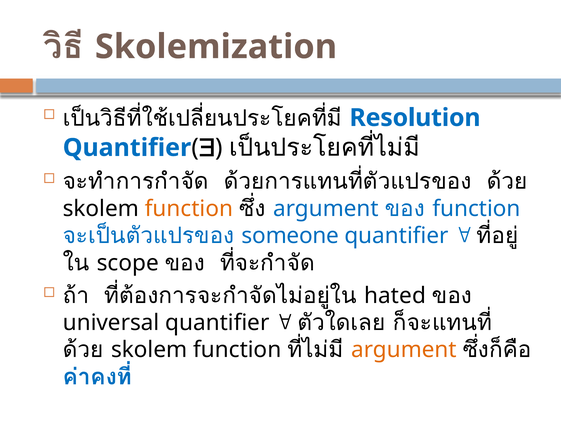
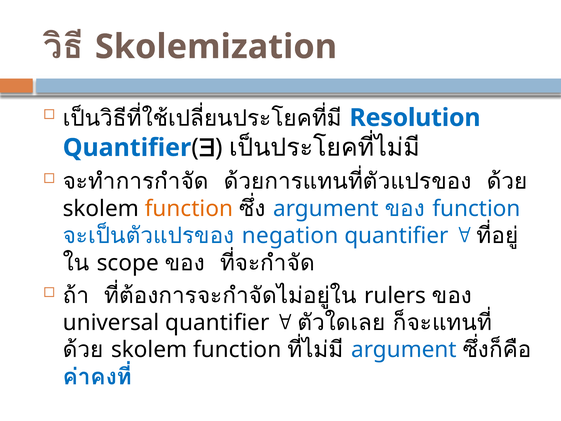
someone: someone -> negation (290, 236)
hated: hated -> rulers (395, 295)
argument colour: orange -> blue (404, 350)
